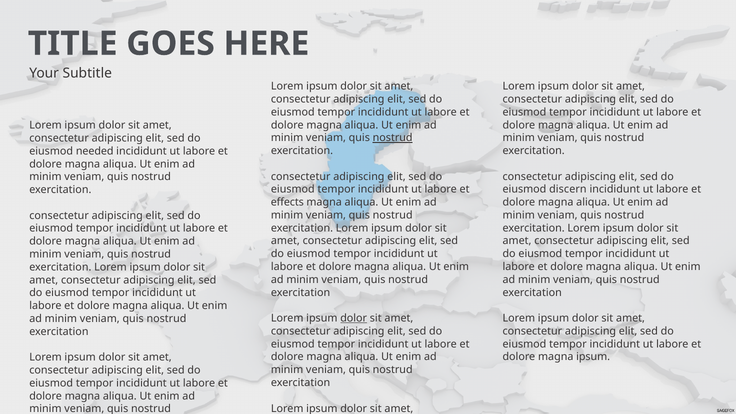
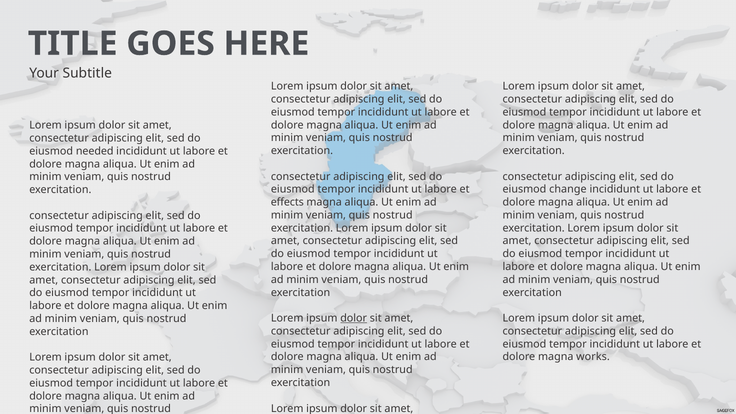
nostrud underline: present -> none (393, 138)
discern: discern -> change (568, 189)
magna ipsum: ipsum -> works (593, 357)
